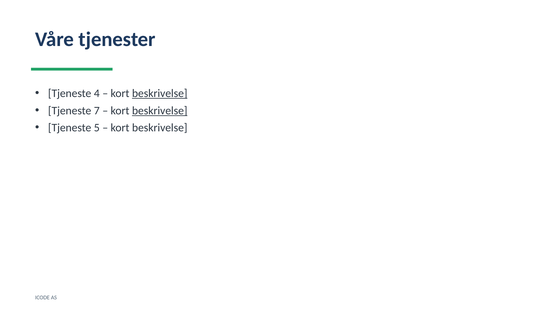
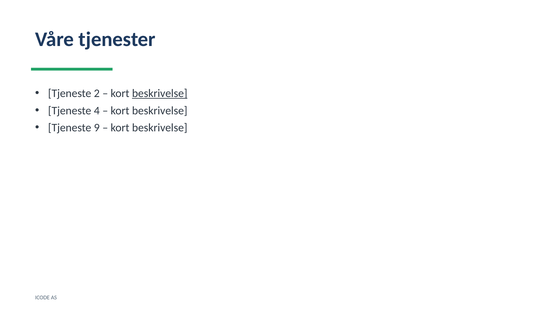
4: 4 -> 2 (97, 93)
7: 7 -> 4 (97, 111)
beskrivelse underline: present -> none (160, 111)
5: 5 -> 9 (97, 128)
